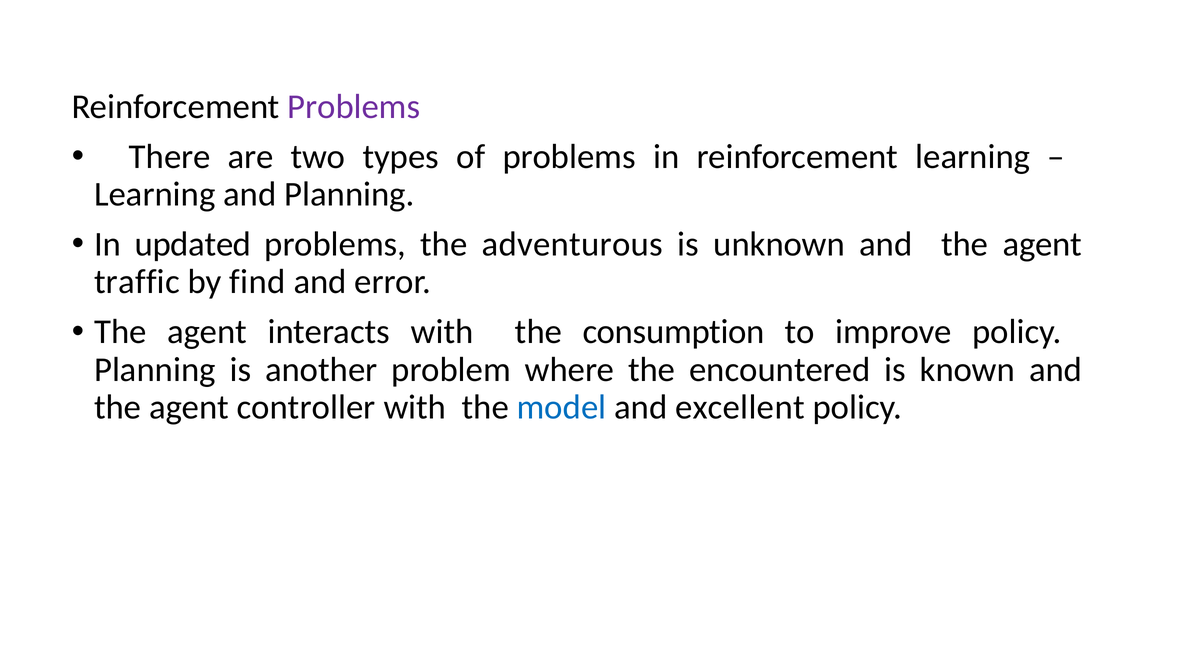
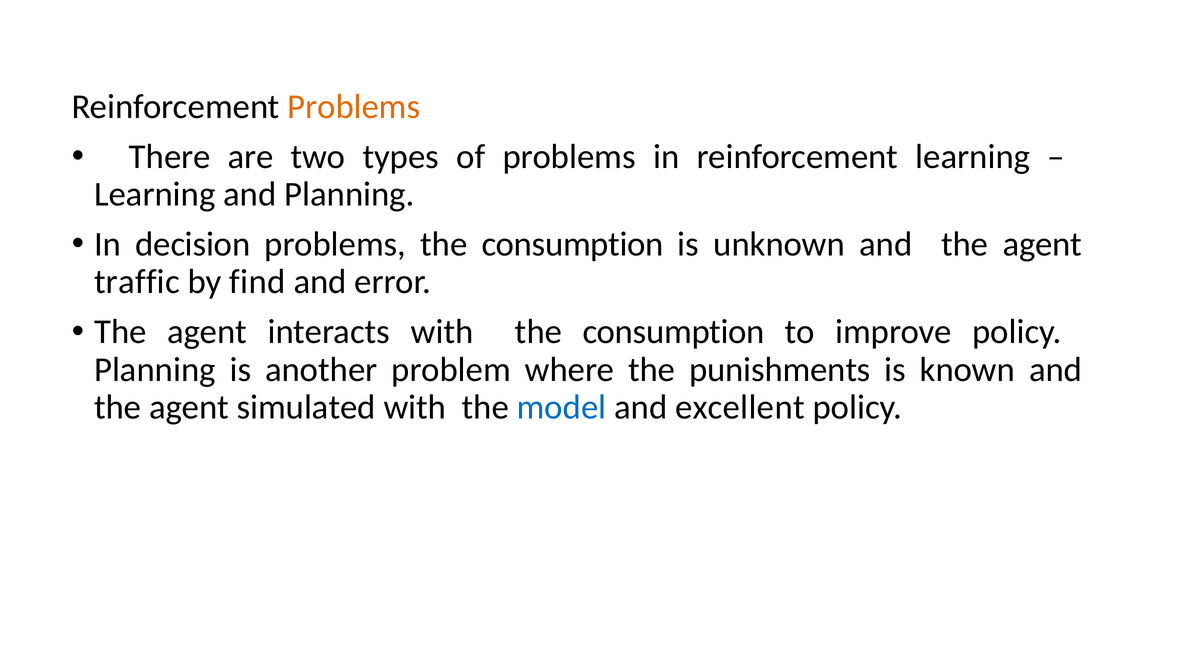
Problems colour: purple -> orange (354, 107)
updated: updated -> decision (193, 244)
problems the adventurous: adventurous -> consumption (573, 244)
encountered: encountered -> punishments (780, 370)
controller: controller -> simulated (306, 407)
